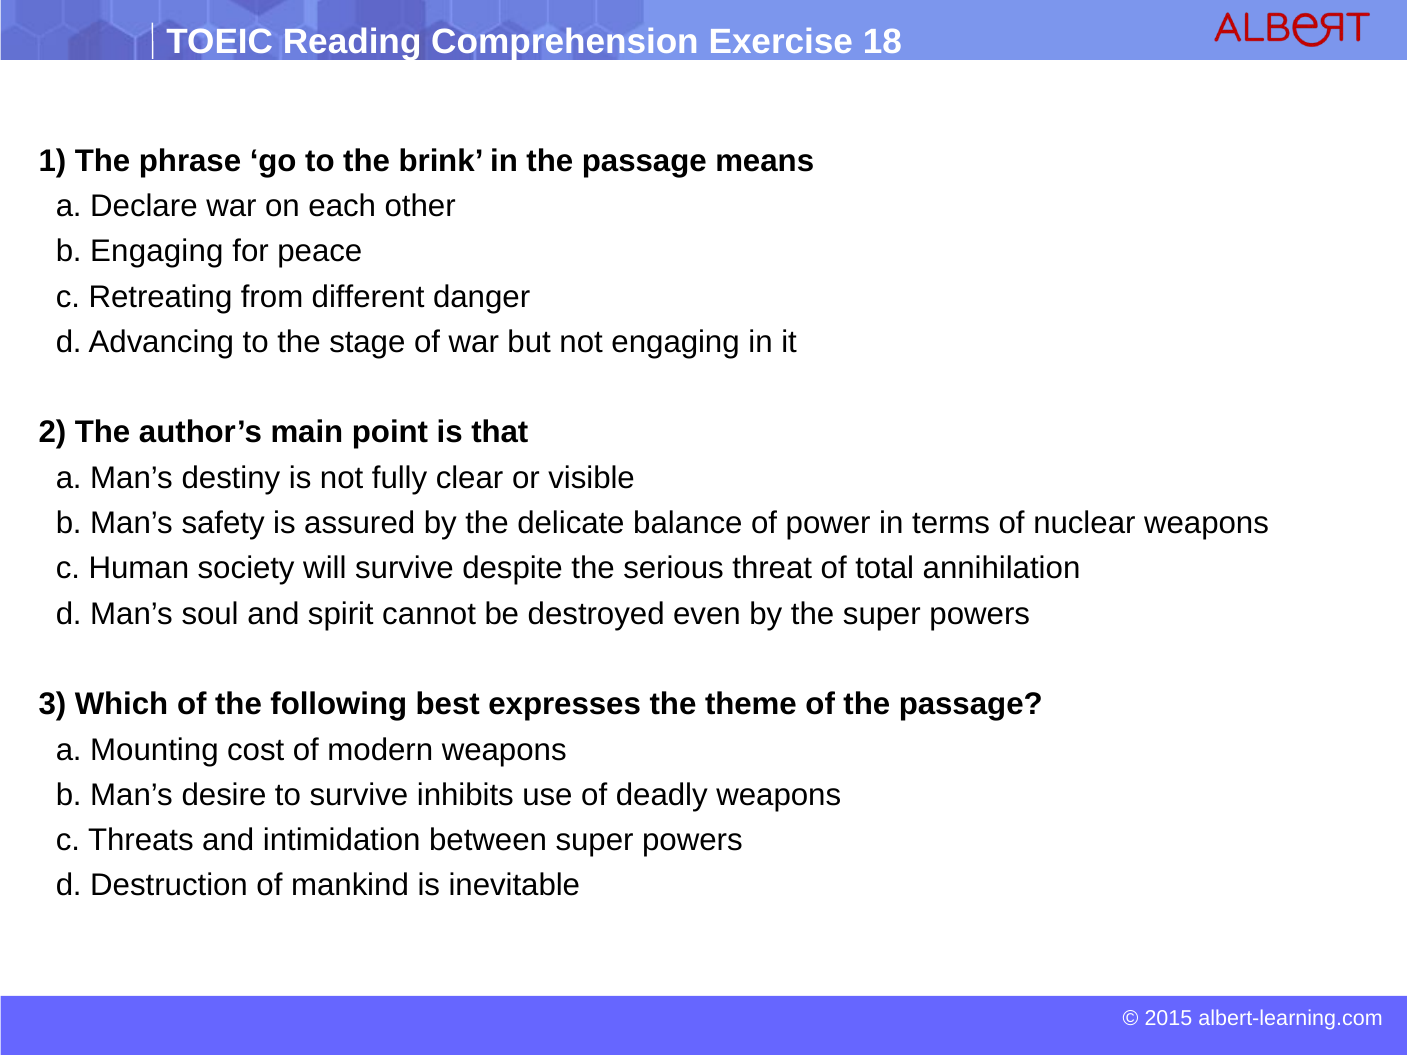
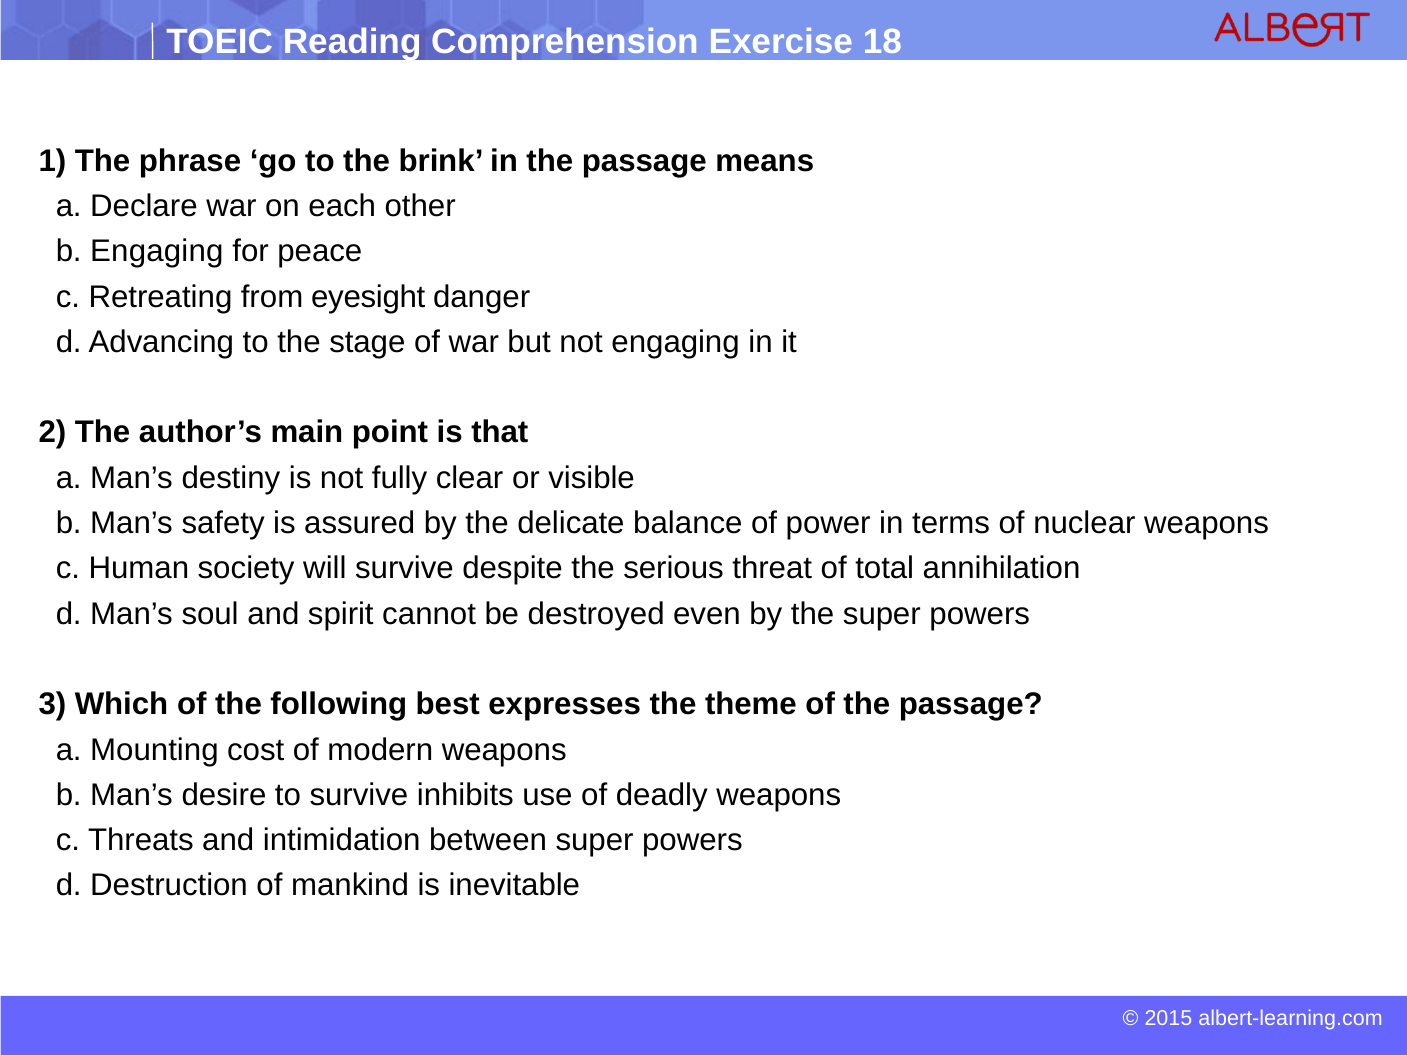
different: different -> eyesight (368, 297)
